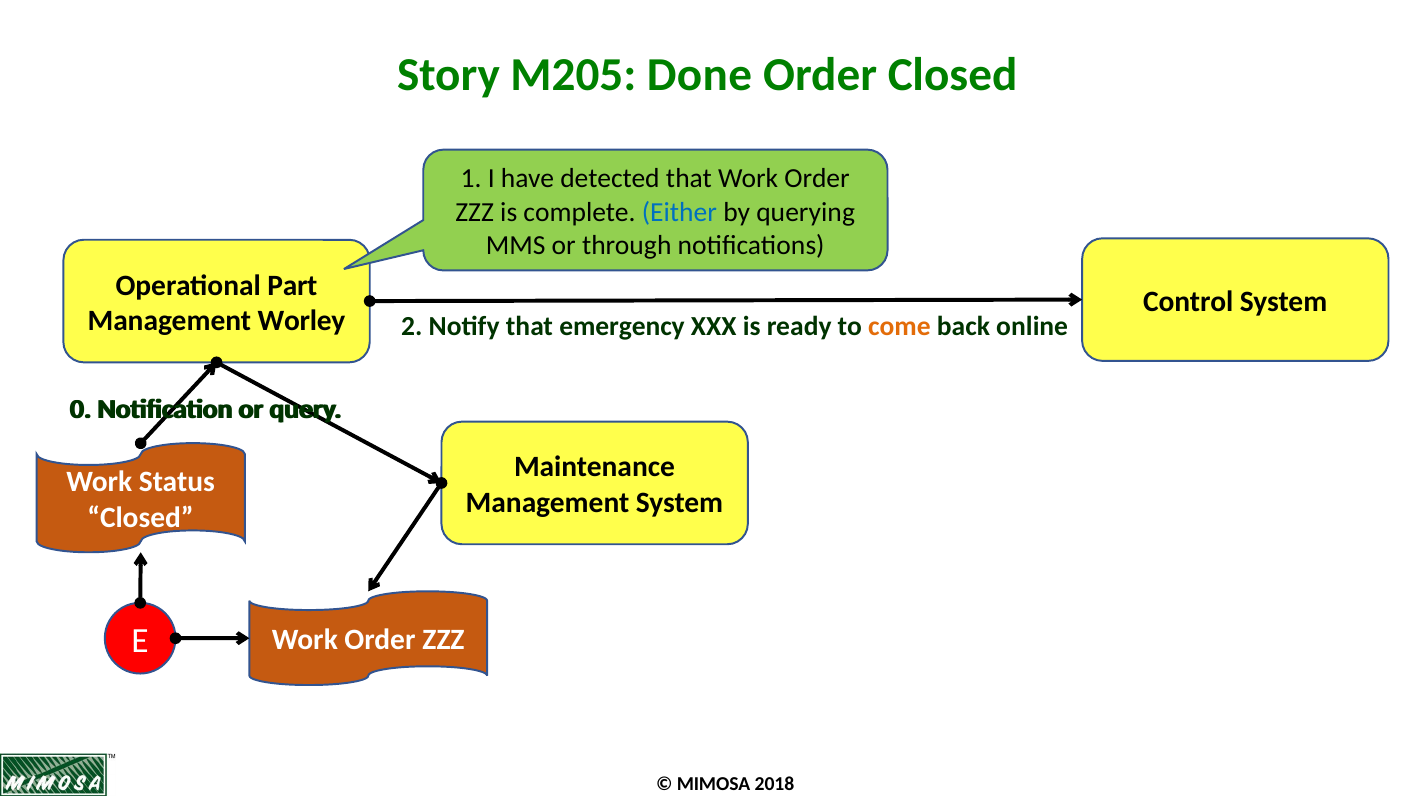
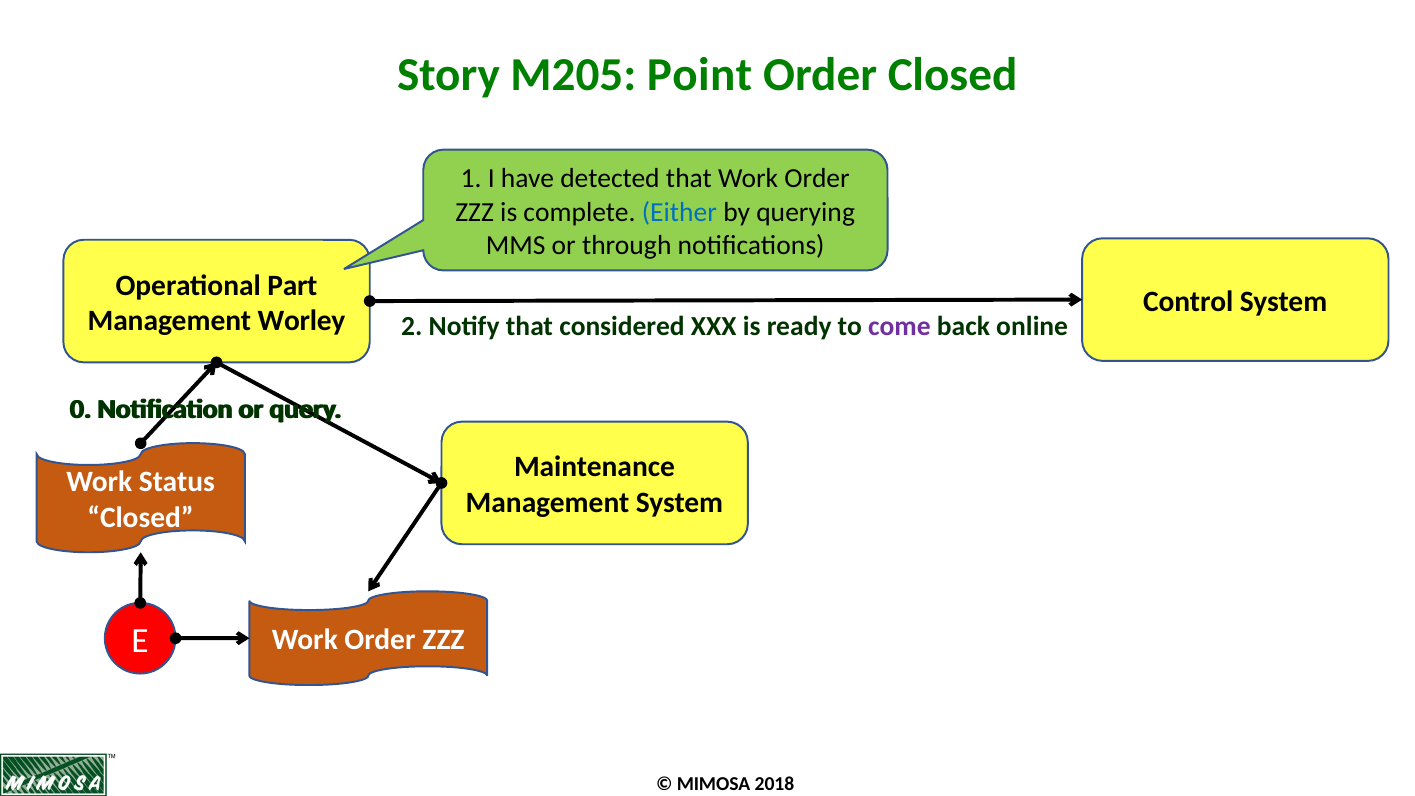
Done: Done -> Point (699, 75)
emergency: emergency -> considered (622, 327)
come colour: orange -> purple (899, 327)
